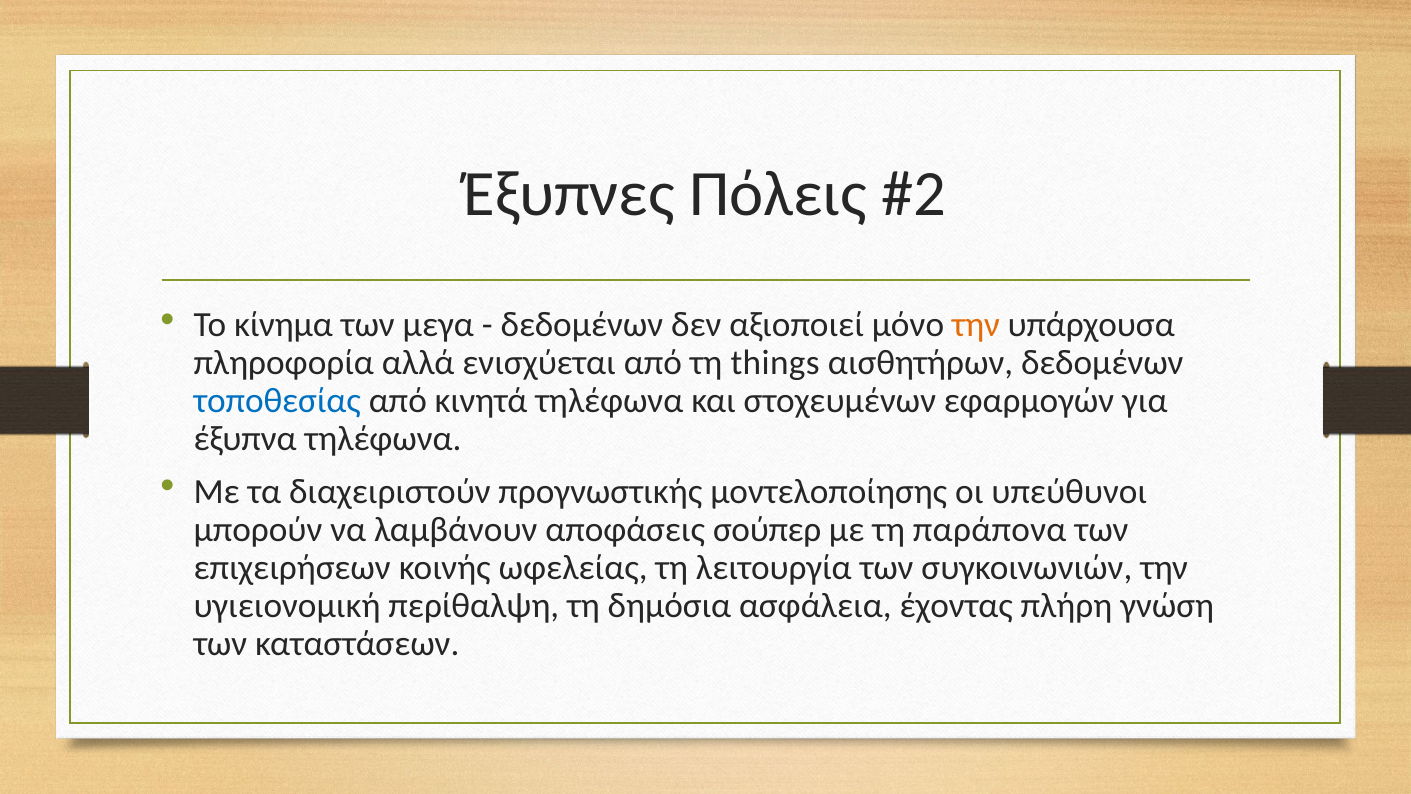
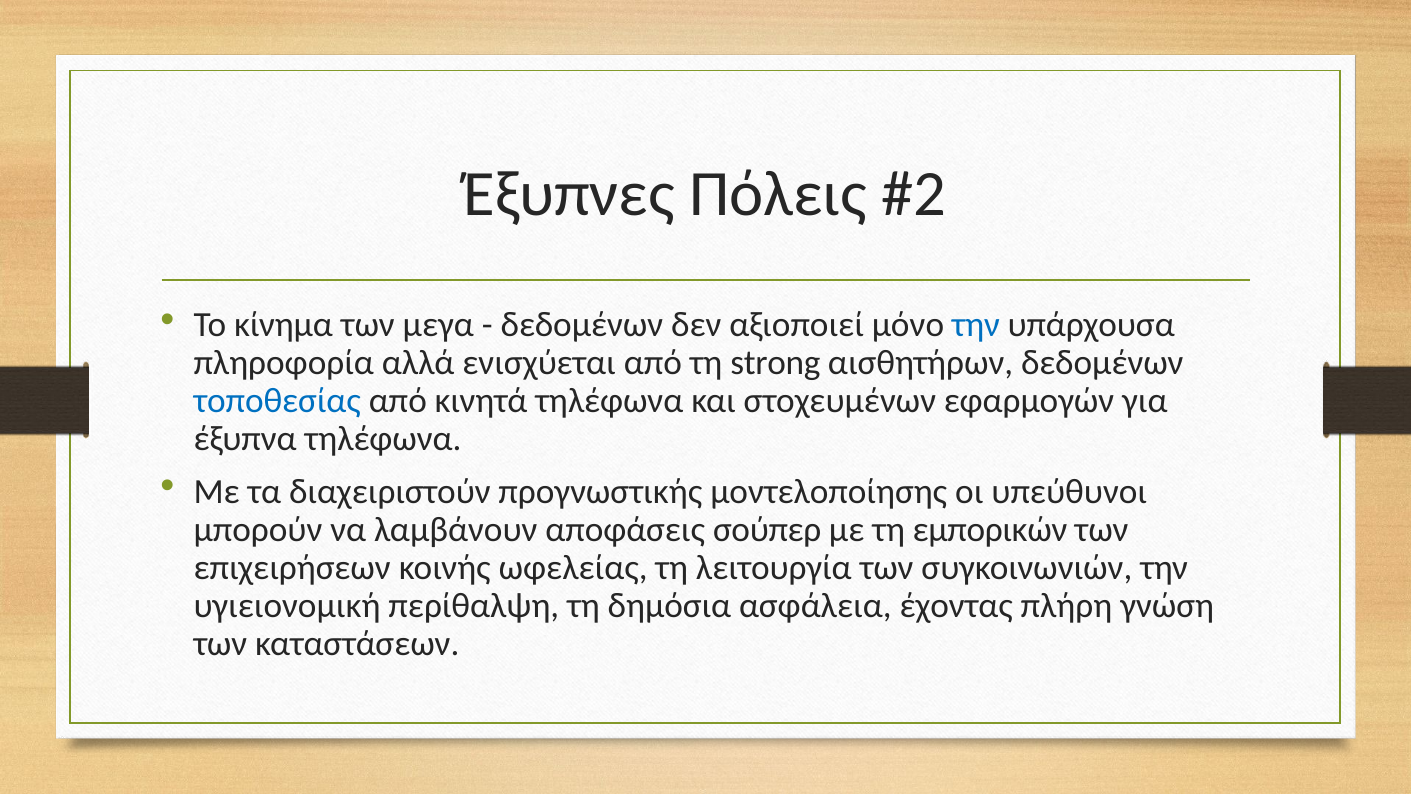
την colour: orange -> blue (976, 325)
things: things -> strong (775, 363)
παράπονα: παράπονα -> εμπορικών (990, 530)
